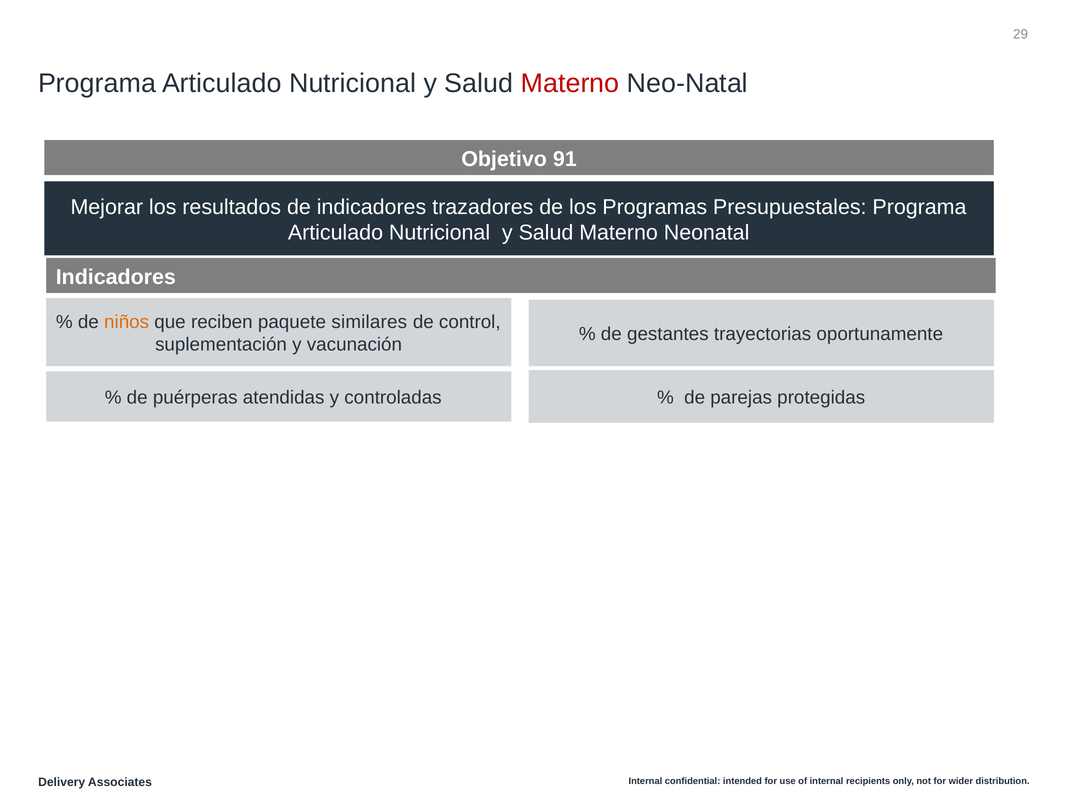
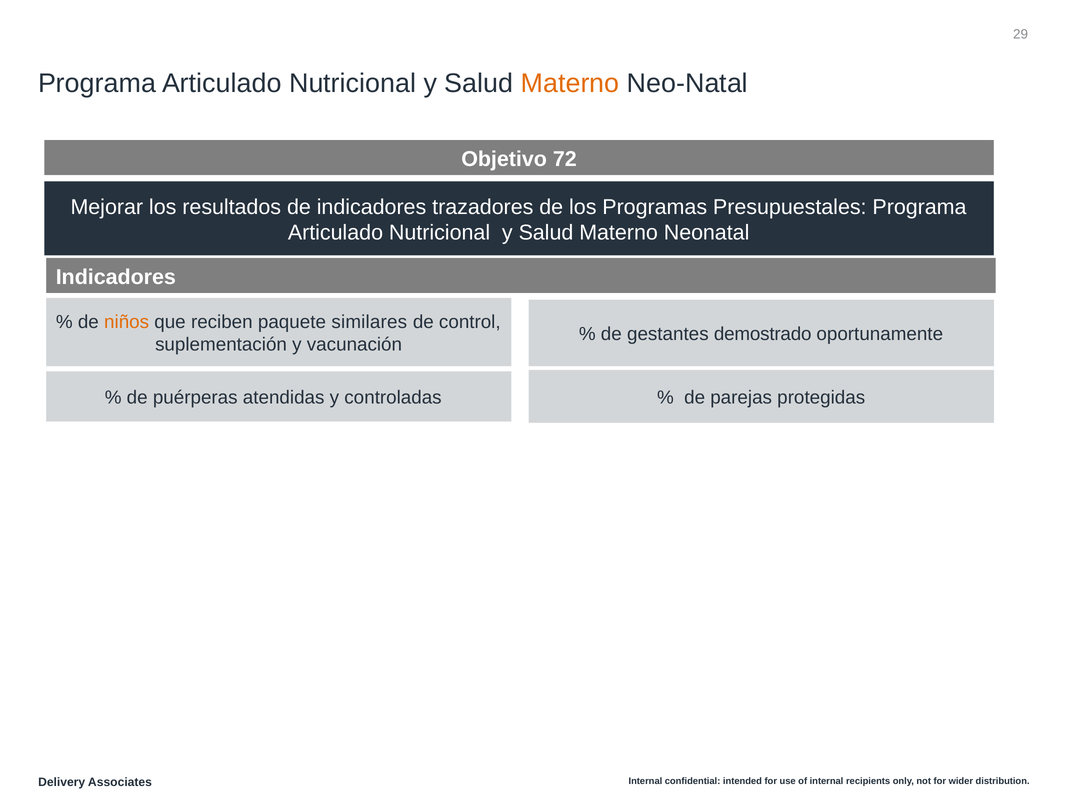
Materno colour: red -> orange (570, 84)
91: 91 -> 72 (565, 159)
trayectorias: trayectorias -> demostrado (763, 334)
